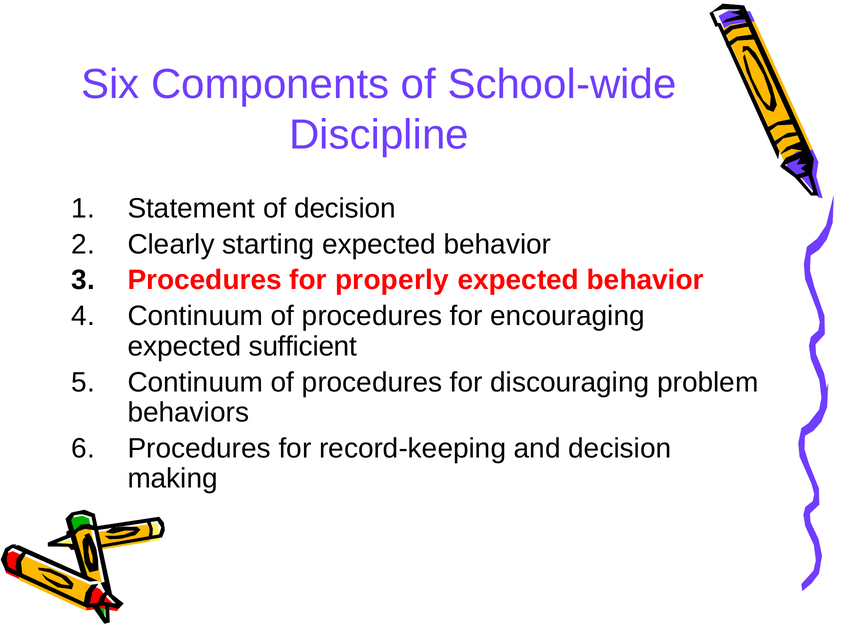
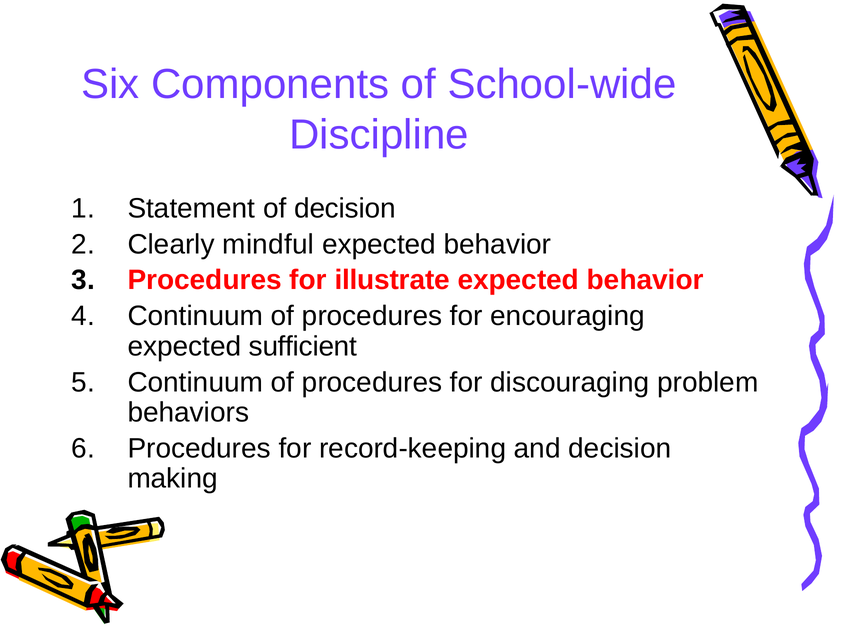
starting: starting -> mindful (268, 244)
properly: properly -> illustrate (392, 280)
